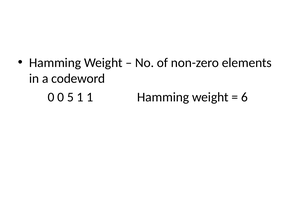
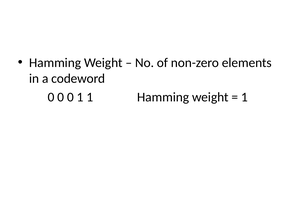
0 0 5: 5 -> 0 (70, 97)
6: 6 -> 1 (244, 97)
